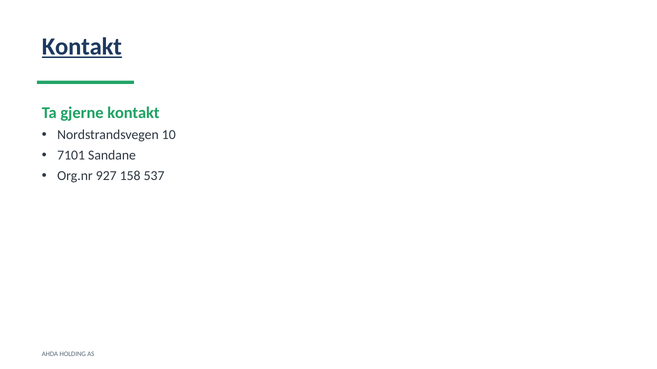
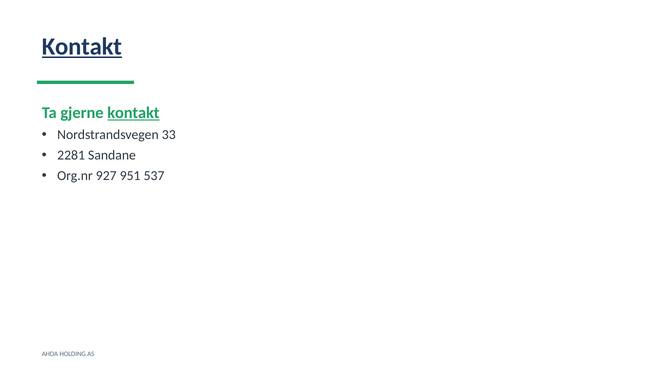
kontakt underline: none -> present (133, 113)
10: 10 -> 33 (169, 135)
7101: 7101 -> 2281 (71, 156)
158: 158 -> 951 (130, 176)
